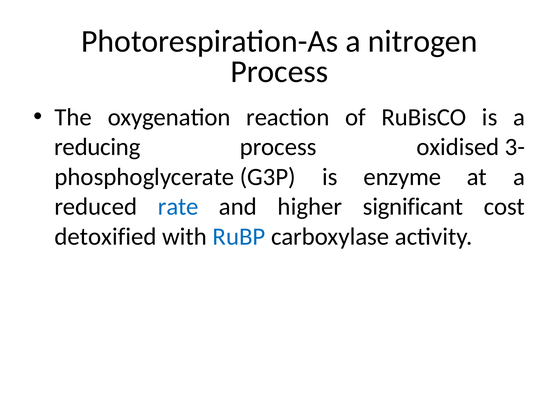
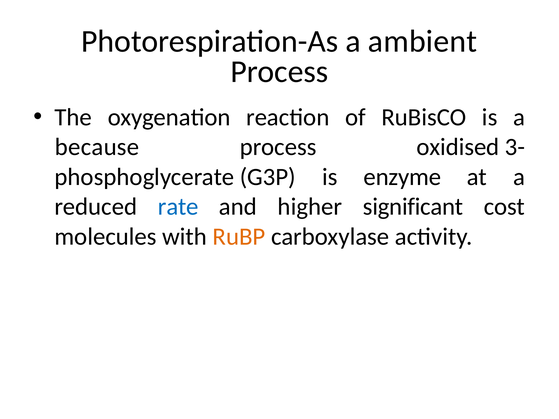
nitrogen: nitrogen -> ambient (423, 41)
reducing: reducing -> because (97, 147)
detoxified: detoxified -> molecules (106, 237)
RuBP colour: blue -> orange (239, 237)
